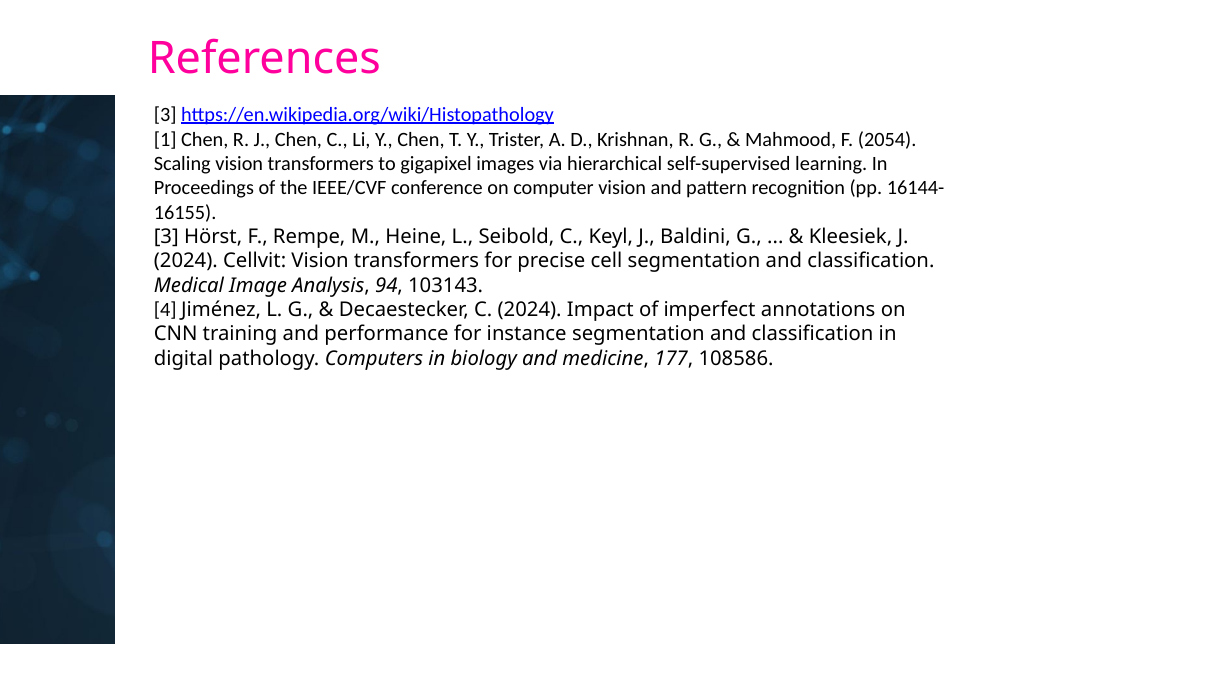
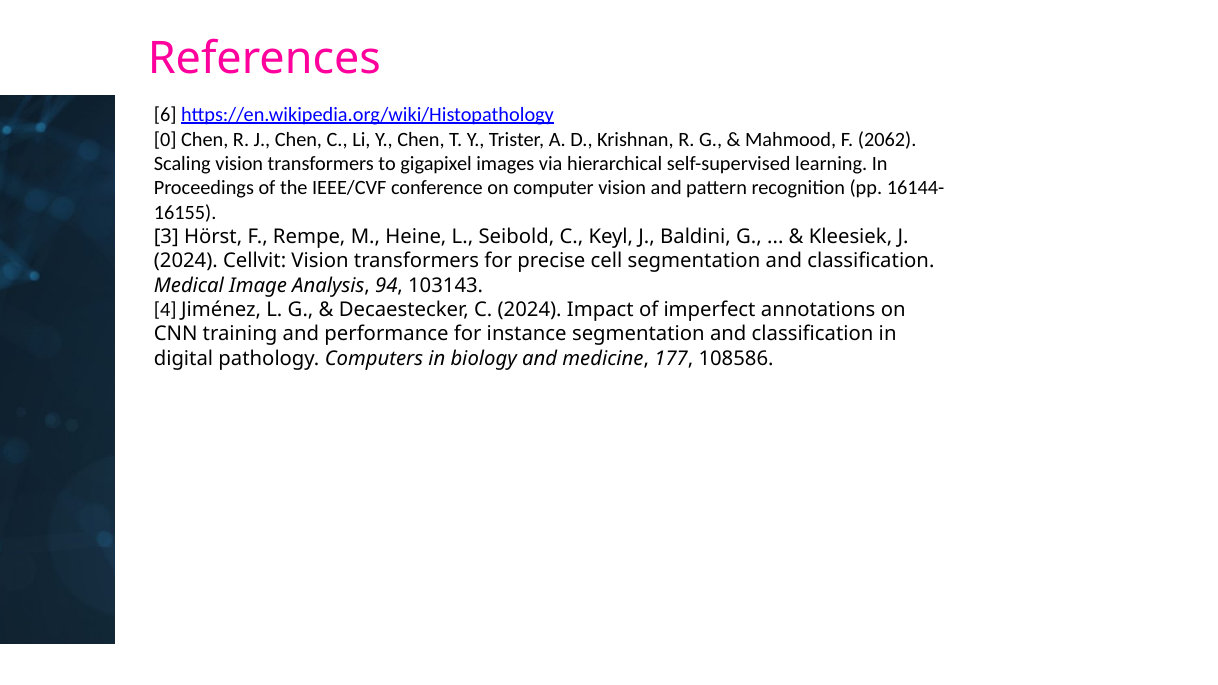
3: 3 -> 6 (165, 115)
1: 1 -> 0 (165, 139)
2054: 2054 -> 2062 (887, 139)
